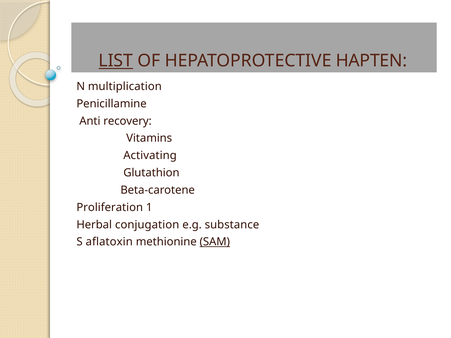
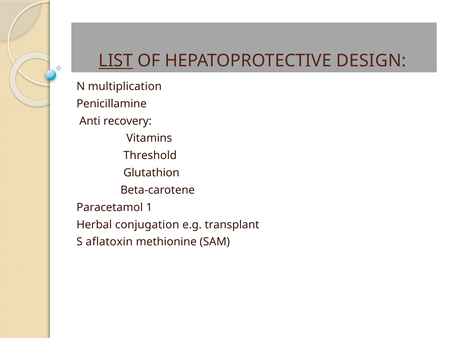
HAPTEN: HAPTEN -> DESIGN (371, 61)
Activating: Activating -> Threshold (150, 156)
Proliferation: Proliferation -> Paracetamol (110, 208)
substance: substance -> transplant (232, 225)
SAM underline: present -> none (215, 242)
